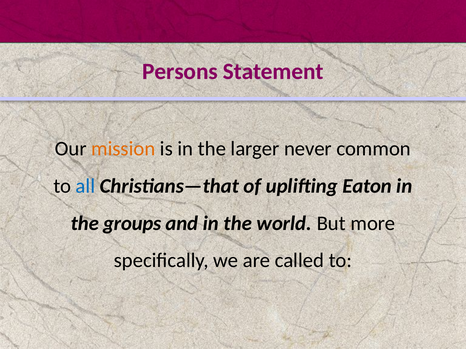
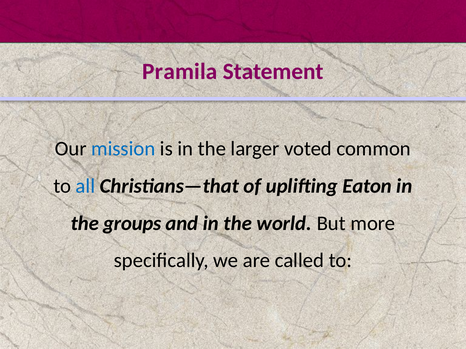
Persons: Persons -> Pramila (180, 72)
mission colour: orange -> blue (123, 149)
never: never -> voted (308, 149)
